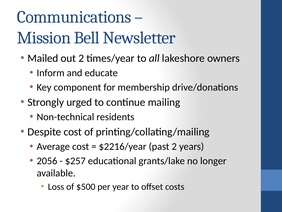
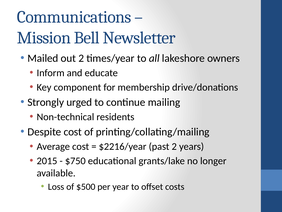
2056: 2056 -> 2015 (47, 161)
$257: $257 -> $750 (75, 161)
